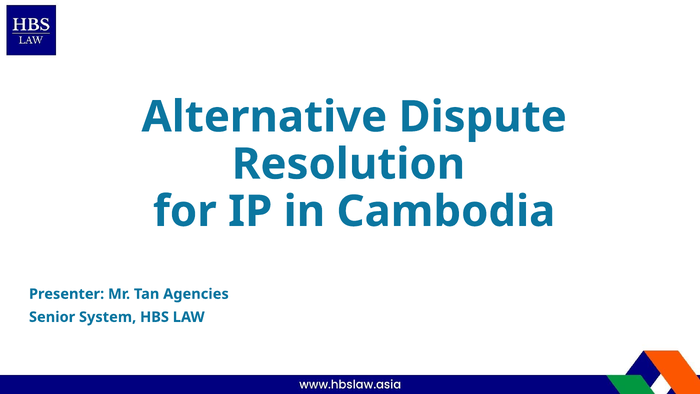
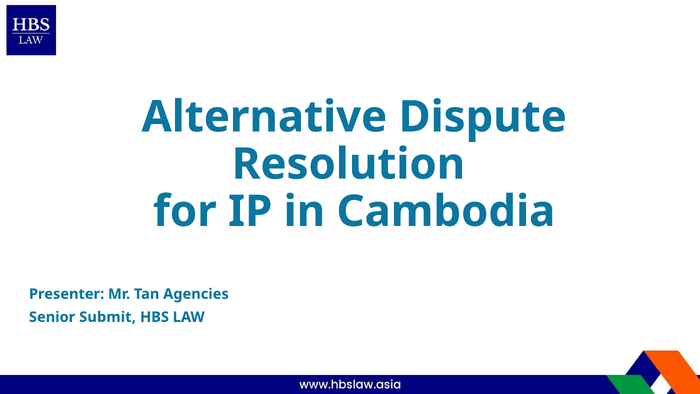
System: System -> Submit (108, 317)
